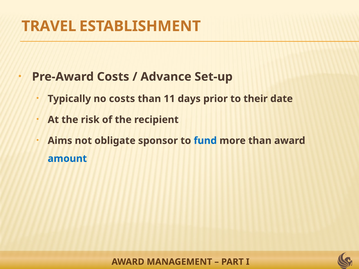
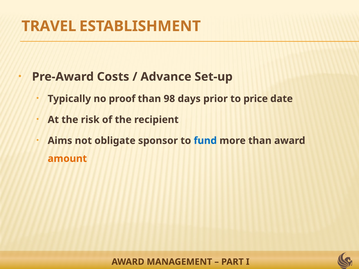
no costs: costs -> proof (122, 99)
11: 11 -> 98 (169, 99)
their: their -> price (256, 99)
amount colour: blue -> orange (67, 159)
